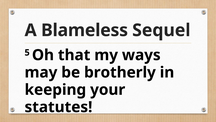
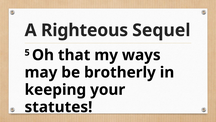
Blameless: Blameless -> Righteous (85, 30)
